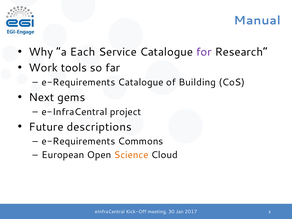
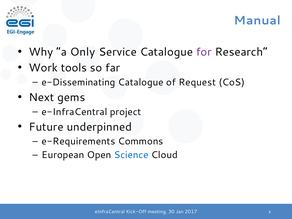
Each: Each -> Only (83, 52)
e-Requirements: e-Requirements -> e-Disseminating (78, 82)
Building: Building -> Request (197, 82)
descriptions: descriptions -> underpinned (99, 127)
Science colour: orange -> blue (131, 155)
